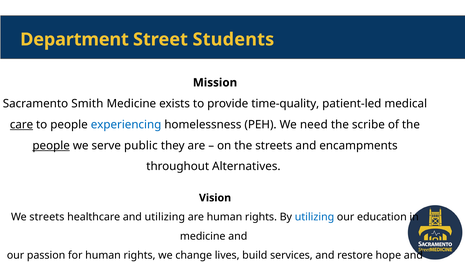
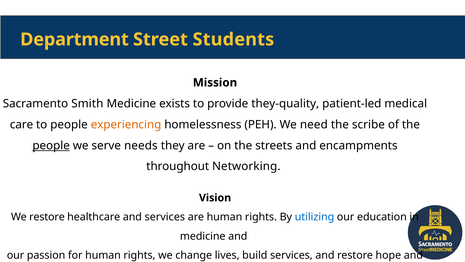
time-quality: time-quality -> they-quality (285, 103)
care underline: present -> none (22, 124)
experiencing colour: blue -> orange (126, 124)
public: public -> needs (141, 145)
Alternatives: Alternatives -> Networking (246, 166)
We streets: streets -> restore (47, 217)
and utilizing: utilizing -> services (165, 217)
